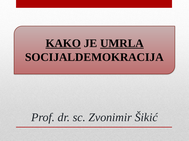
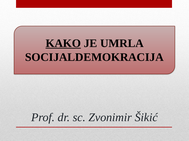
UMRLA underline: present -> none (122, 44)
